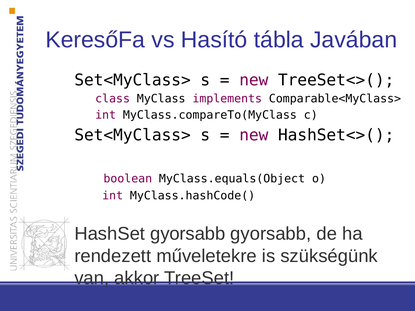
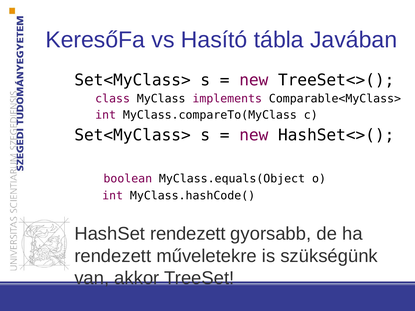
HashSet gyorsabb: gyorsabb -> rendezett (188, 234)
